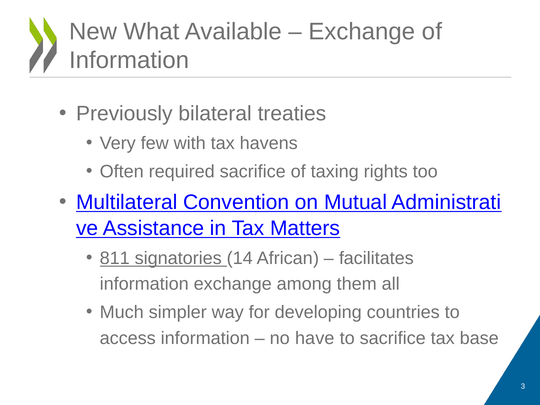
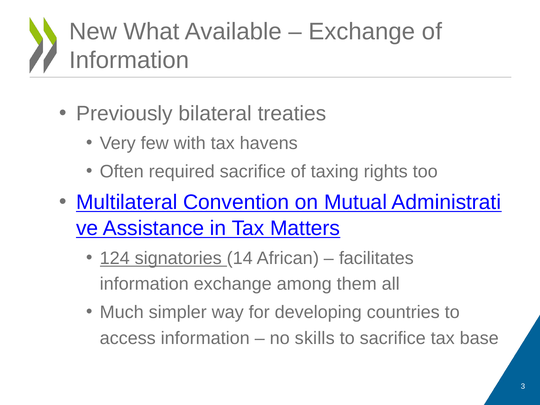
811: 811 -> 124 (115, 258)
have: have -> skills (315, 338)
